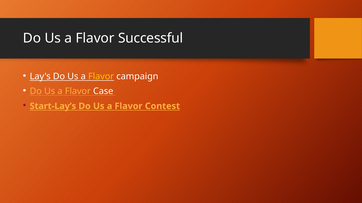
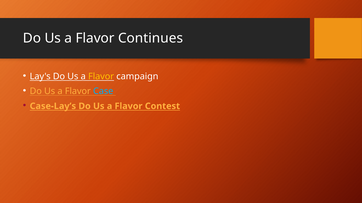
Successful: Successful -> Continues (151, 38)
Case colour: white -> light blue (103, 92)
Start-Lay’s: Start-Lay’s -> Case-Lay’s (53, 106)
